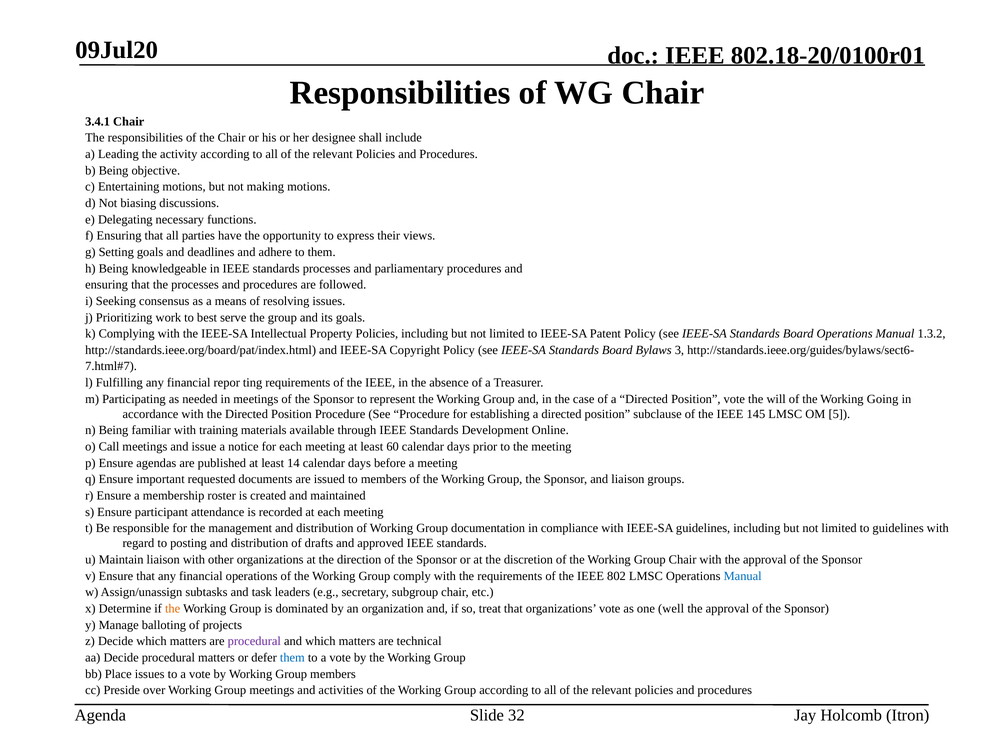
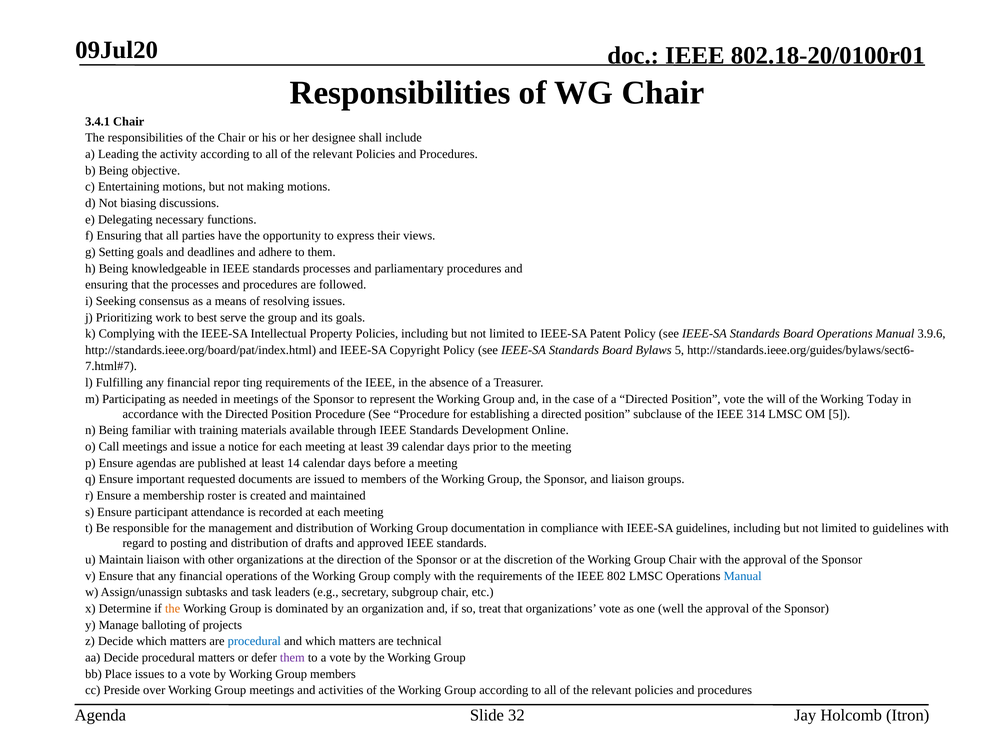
1.3.2: 1.3.2 -> 3.9.6 (932, 334)
Bylaws 3: 3 -> 5 (679, 350)
Going: Going -> Today (883, 399)
145: 145 -> 314 (756, 414)
60: 60 -> 39 (393, 447)
procedural colour: purple -> blue (254, 641)
them colour: blue -> purple (292, 658)
